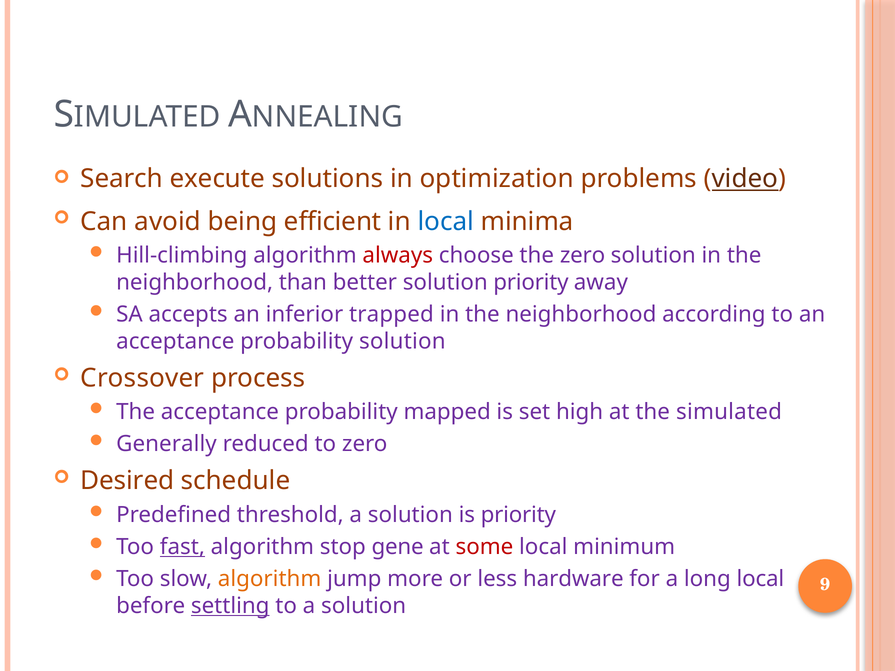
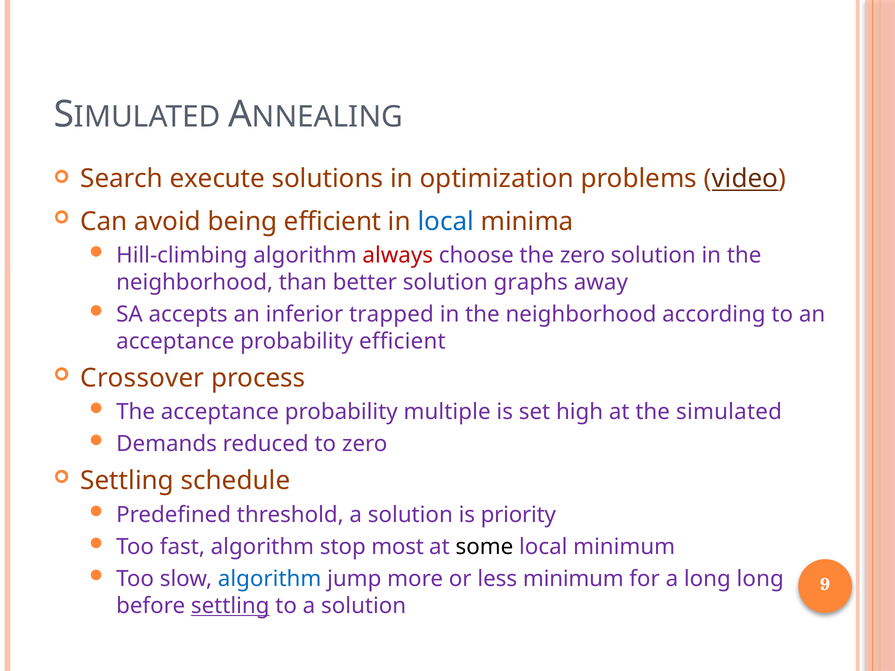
solution priority: priority -> graphs (531, 282)
probability solution: solution -> efficient (402, 341)
mapped: mapped -> multiple (447, 412)
Generally: Generally -> Demands (167, 444)
Desired: Desired -> Settling (127, 481)
fast underline: present -> none (182, 547)
gene: gene -> most (398, 547)
some colour: red -> black (484, 547)
algorithm colour: orange -> blue (270, 579)
less hardware: hardware -> minimum (573, 579)
long local: local -> long (760, 579)
